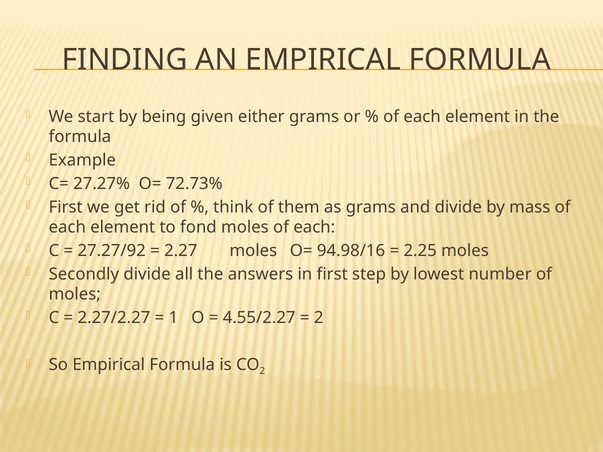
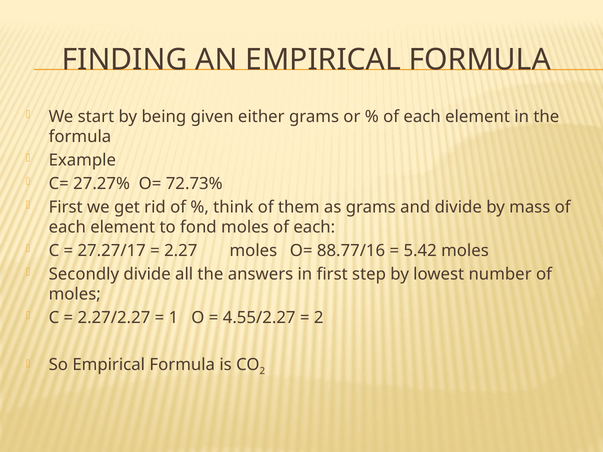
27.27/92: 27.27/92 -> 27.27/17 (112, 251)
94.98/16: 94.98/16 -> 88.77/16 (351, 251)
2.25: 2.25 -> 5.42 (420, 251)
